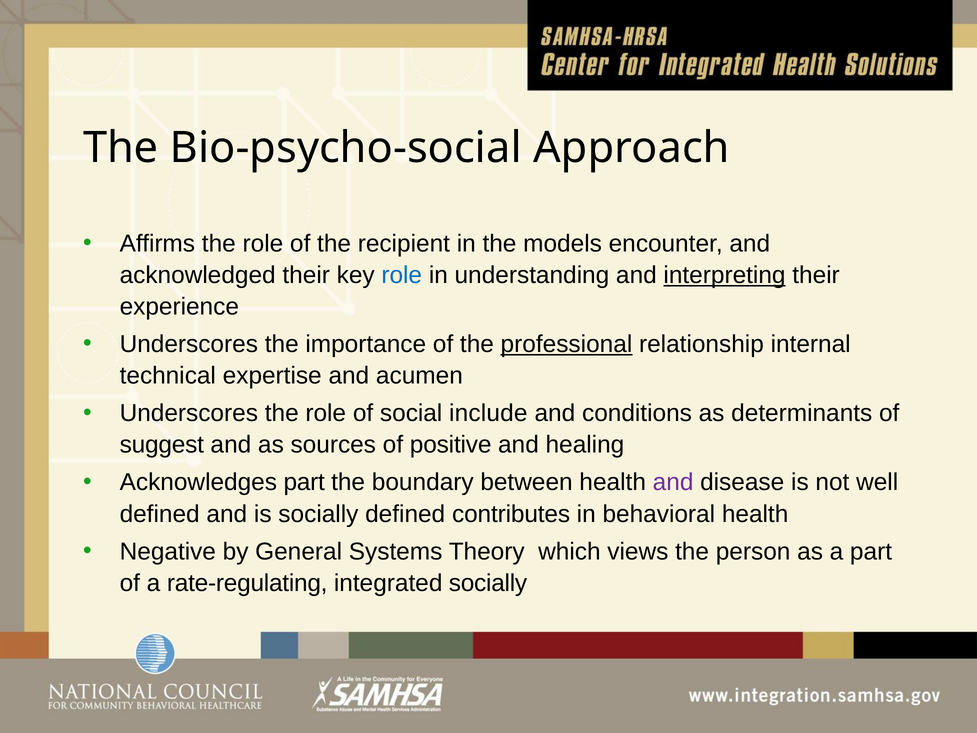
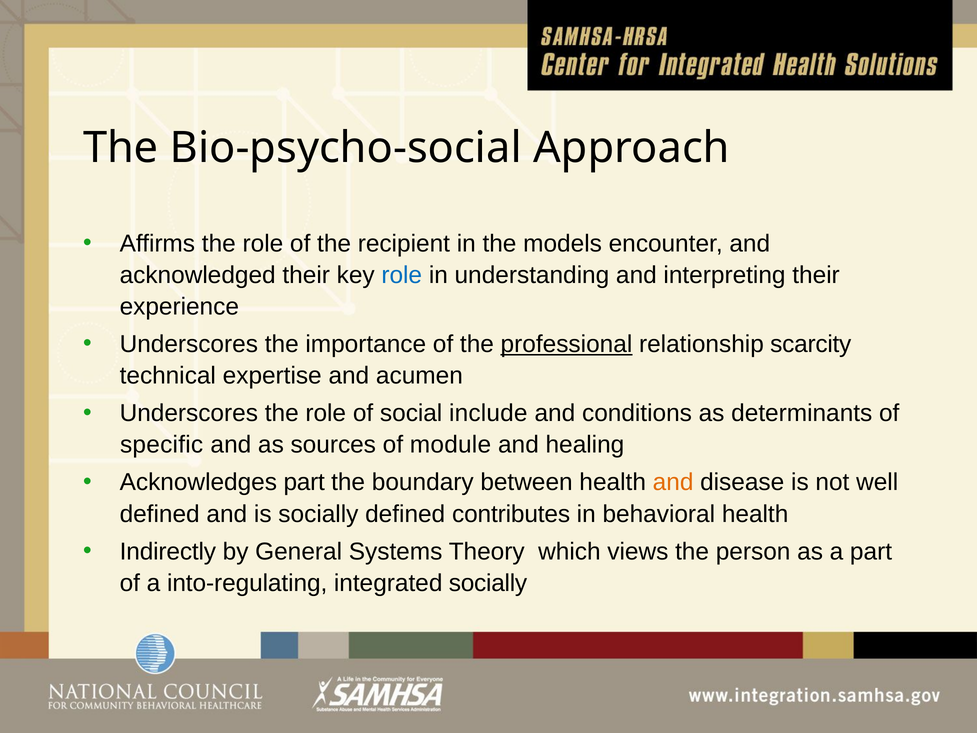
interpreting underline: present -> none (725, 275)
internal: internal -> scarcity (811, 344)
suggest: suggest -> specific (162, 445)
positive: positive -> module (450, 445)
and colour: purple -> orange (673, 482)
Negative: Negative -> Indirectly (168, 551)
rate-regulating: rate-regulating -> into-regulating (247, 583)
